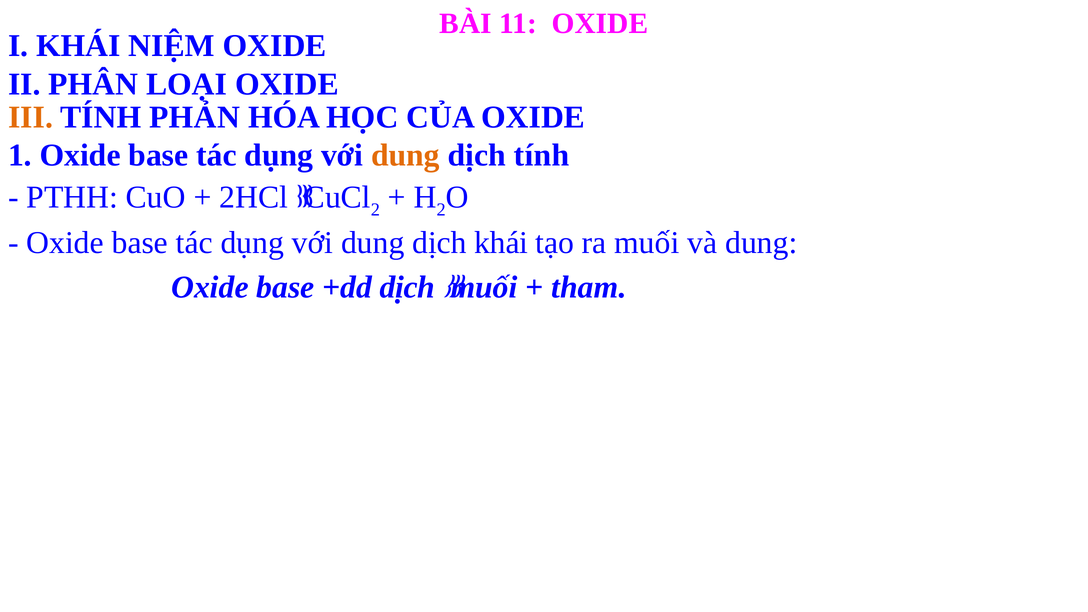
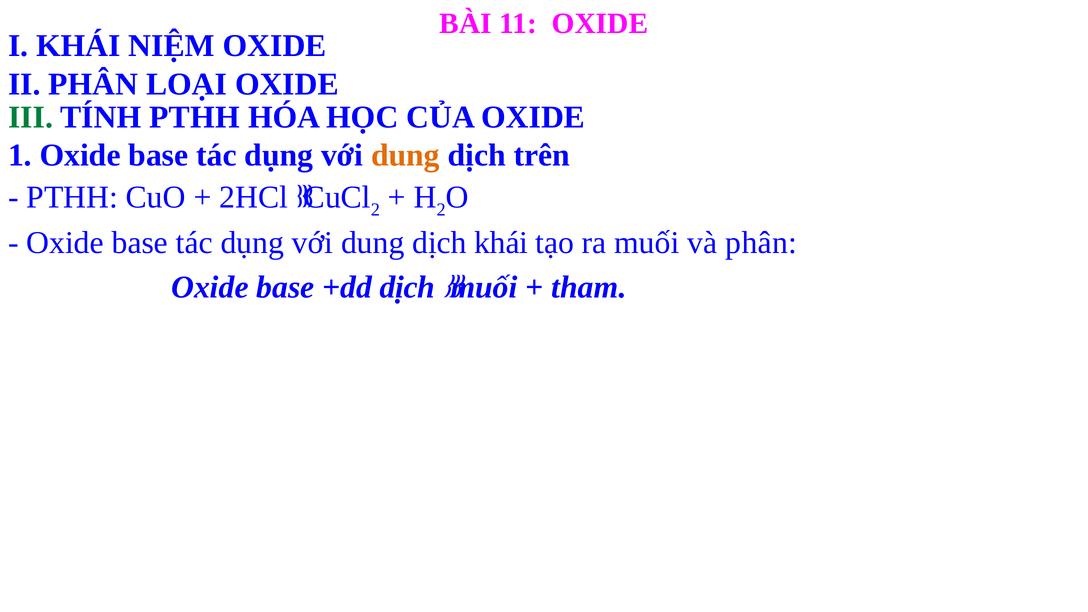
III colour: orange -> green (30, 118)
TÍNH PHẢN: PHẢN -> PTHH (195, 118)
dịch tính: tính -> trên (542, 155)
và dung: dung -> phân (761, 243)
